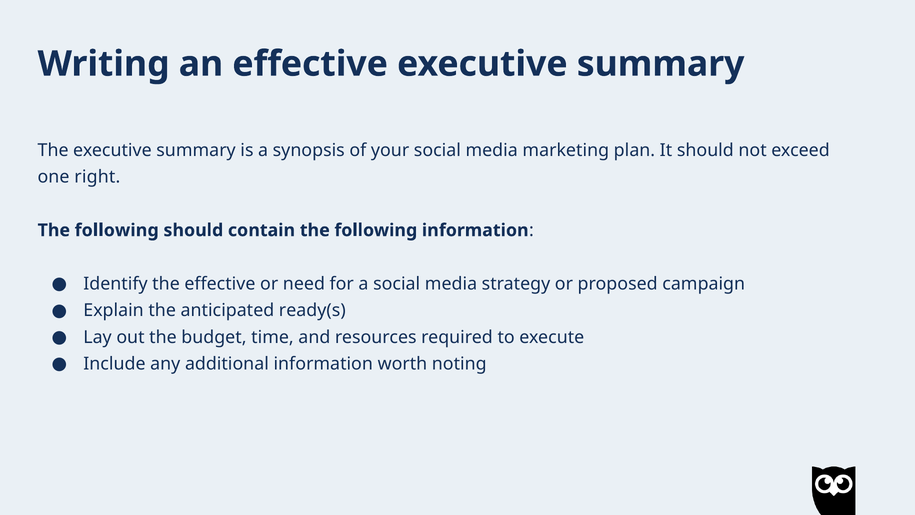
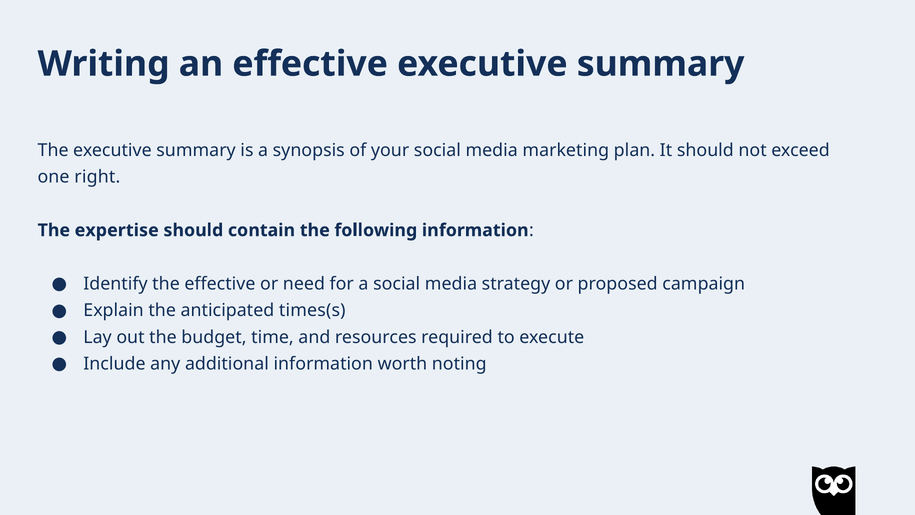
following: following -> expertise (117, 230)
ready(s: ready(s -> times(s (312, 310)
